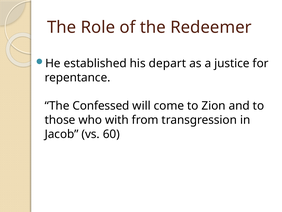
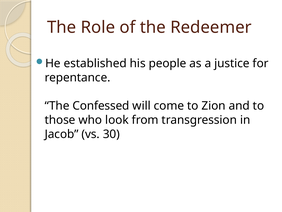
depart: depart -> people (168, 63)
with: with -> look (117, 120)
60: 60 -> 30 (111, 134)
